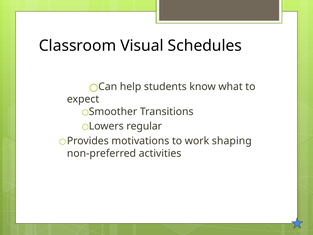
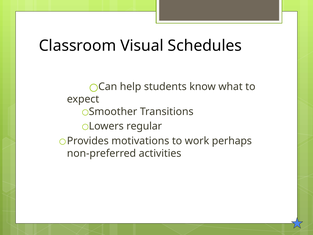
shaping: shaping -> perhaps (232, 141)
